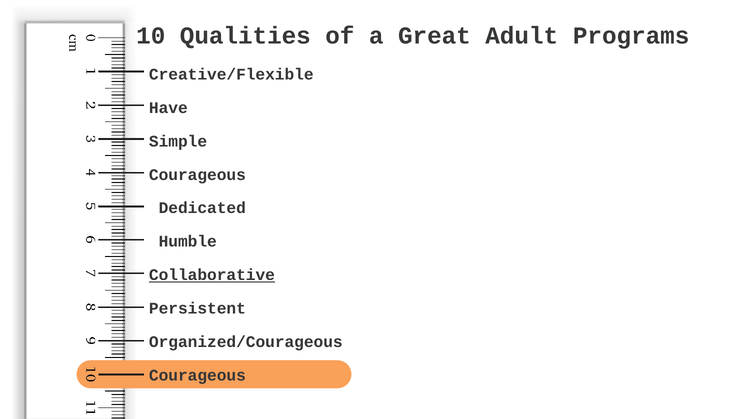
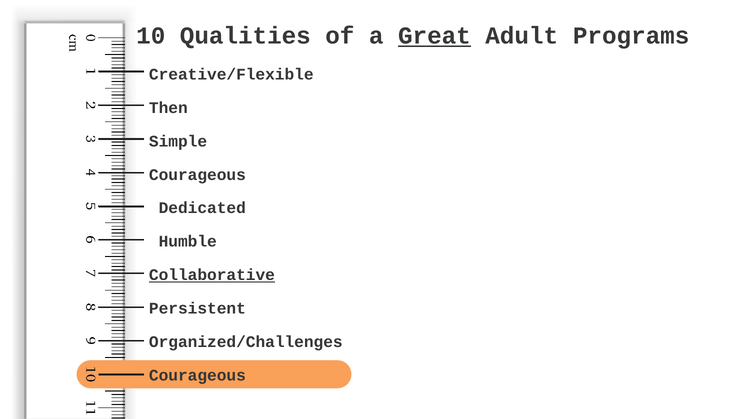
Great underline: none -> present (434, 36)
Have: Have -> Then (168, 108)
Organized/Courageous: Organized/Courageous -> Organized/Challenges (246, 342)
